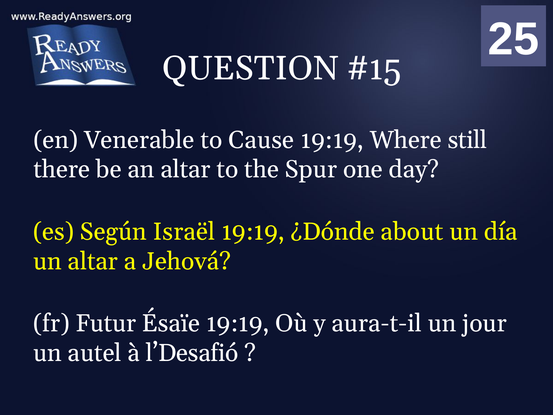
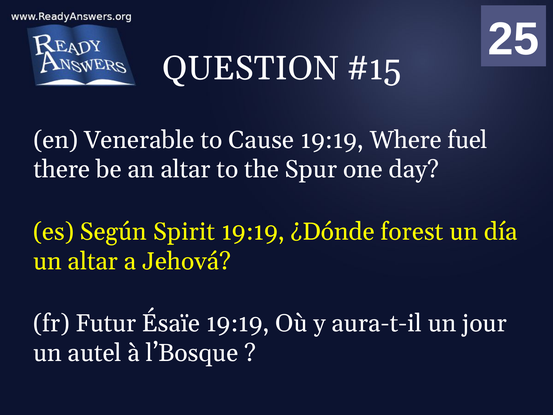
still: still -> fuel (468, 140)
Israël: Israël -> Spirit (184, 232)
about: about -> forest (412, 232)
l’Desafió: l’Desafió -> l’Bosque (192, 353)
